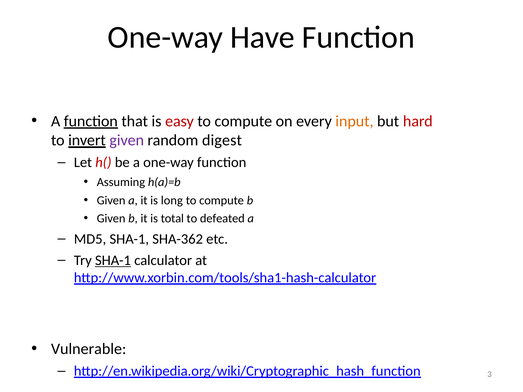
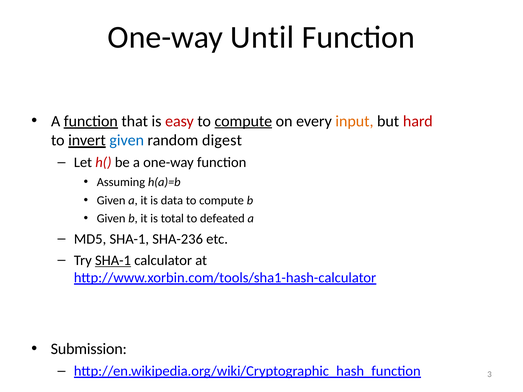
Have: Have -> Until (262, 37)
compute underline: none -> present (243, 121)
given colour: purple -> blue (127, 140)
long: long -> data (172, 200)
SHA-362: SHA-362 -> SHA-236 (178, 239)
Vulnerable: Vulnerable -> Submission (89, 349)
